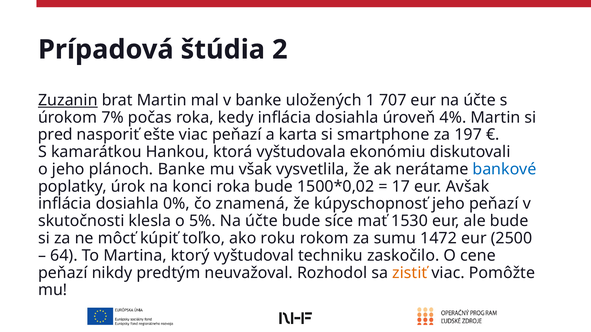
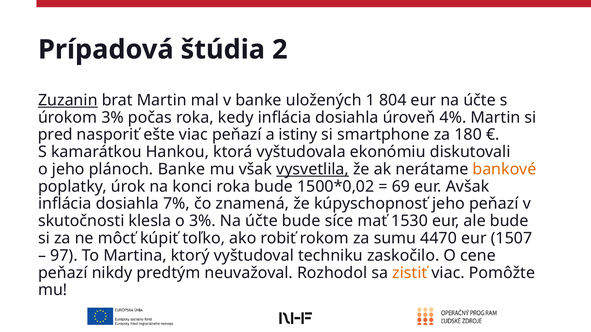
707: 707 -> 804 (393, 100)
úrokom 7%: 7% -> 3% (113, 118)
karta: karta -> istiny (298, 135)
197: 197 -> 180 (468, 135)
vysvetlila underline: none -> present (313, 169)
bankové colour: blue -> orange (505, 169)
17: 17 -> 69 (401, 187)
0%: 0% -> 7% (176, 204)
o 5%: 5% -> 3% (202, 221)
roku: roku -> robiť (278, 239)
1472: 1472 -> 4470 (439, 239)
2500: 2500 -> 1507 (512, 239)
64: 64 -> 97 (64, 256)
